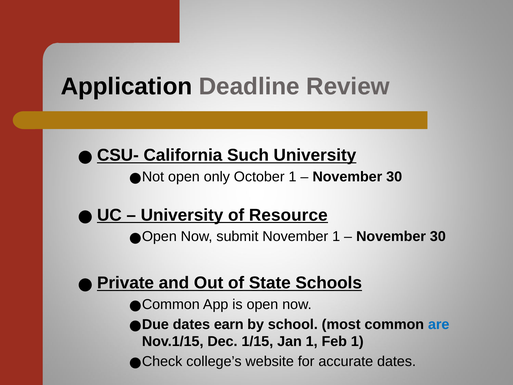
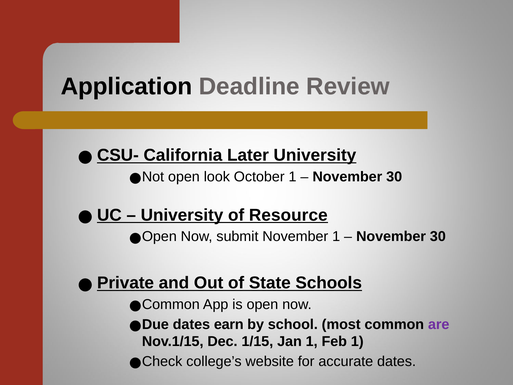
Such: Such -> Later (248, 155)
only: only -> look (217, 177)
are colour: blue -> purple (439, 324)
